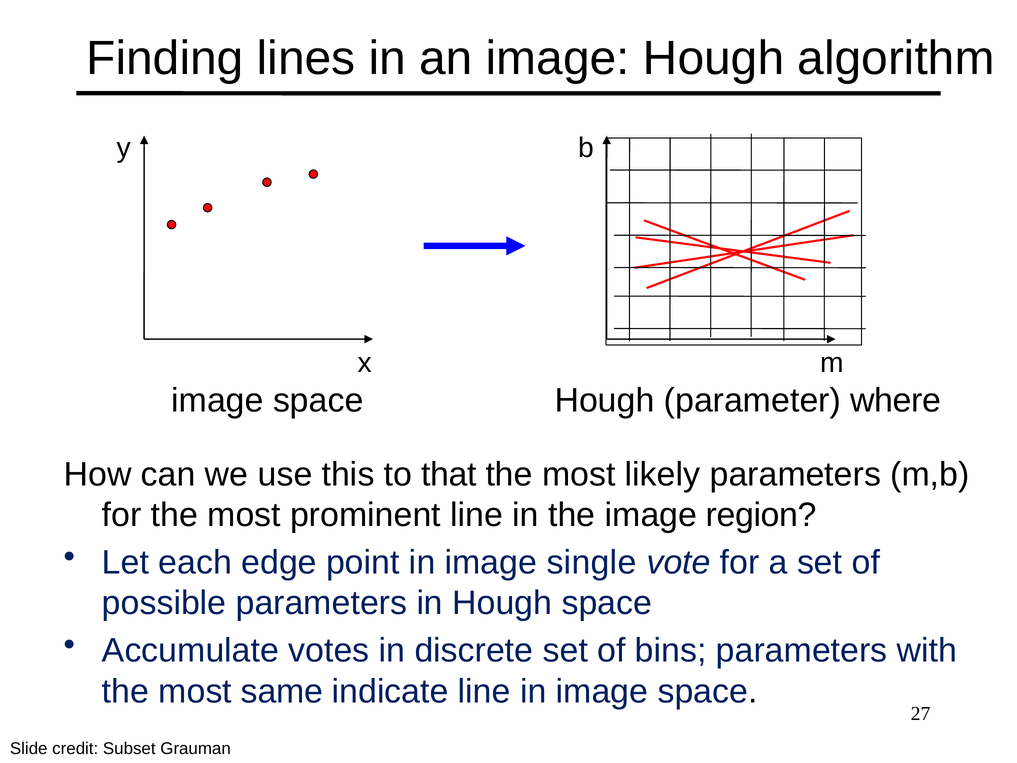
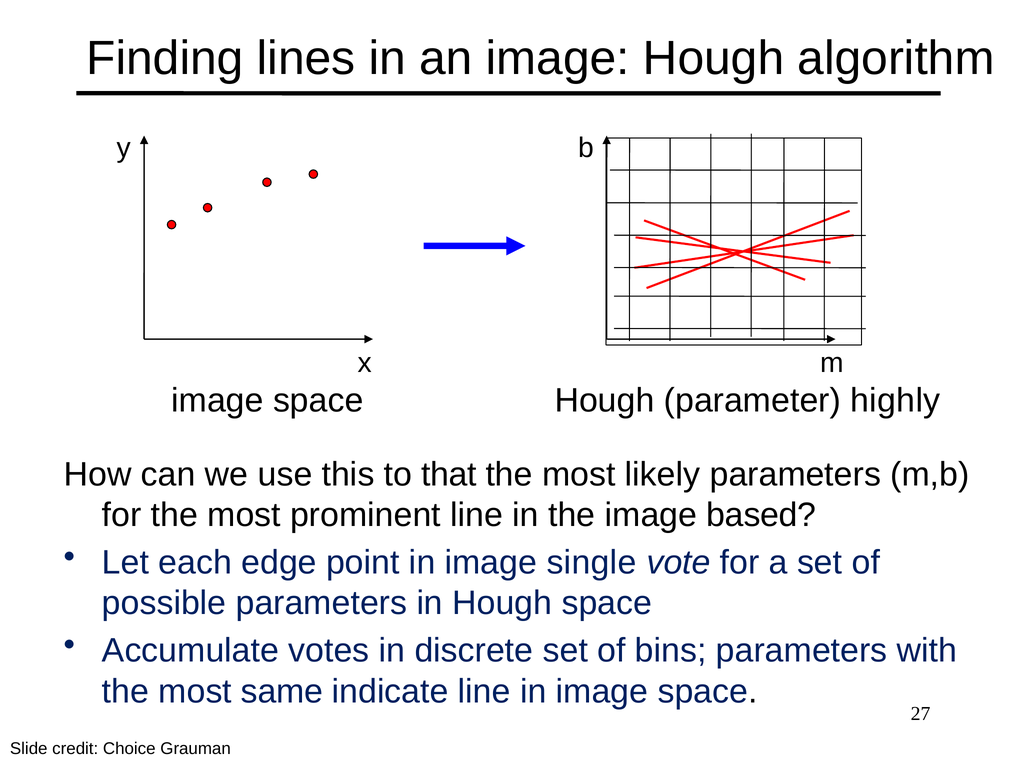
where: where -> highly (895, 401)
region: region -> based (761, 515)
Subset: Subset -> Choice (129, 748)
